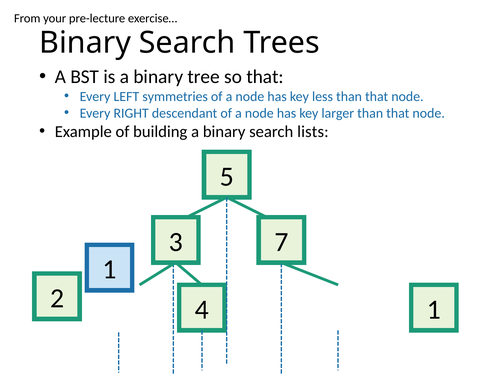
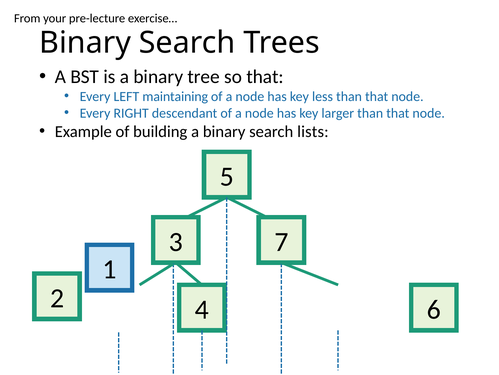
symmetries: symmetries -> maintaining (175, 96)
2 1: 1 -> 6 (434, 309)
